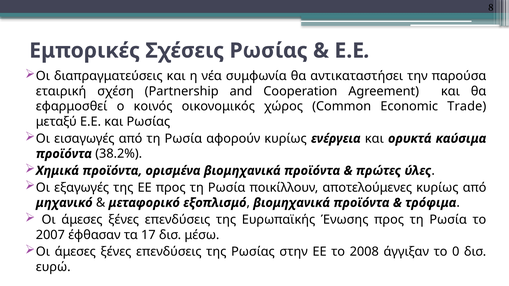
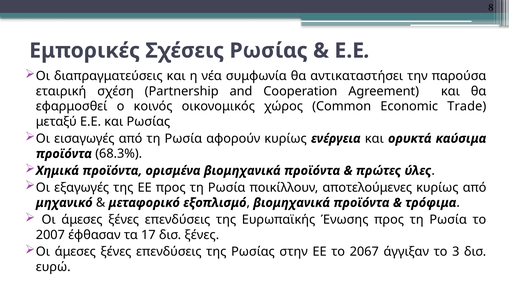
38.2%: 38.2% -> 68.3% (119, 154)
δισ μέσω: μέσω -> ξένες (202, 235)
2008: 2008 -> 2067 (364, 252)
0: 0 -> 3 (456, 252)
